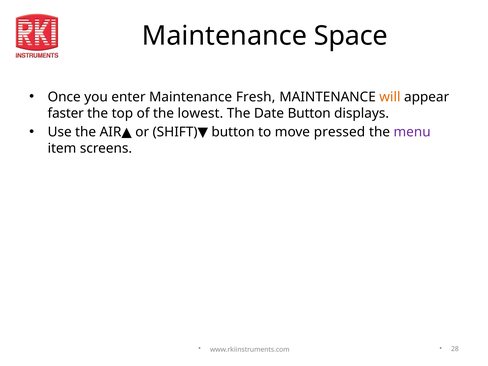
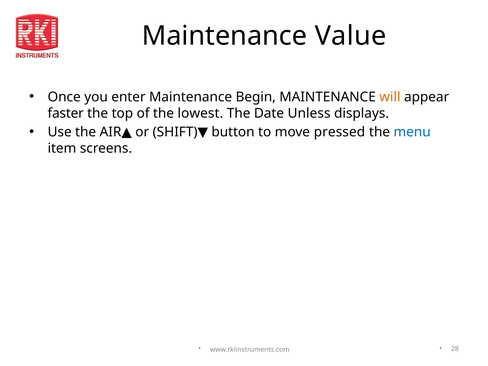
Space: Space -> Value (351, 36)
Fresh: Fresh -> Begin (256, 97)
Date Button: Button -> Unless (309, 113)
menu colour: purple -> blue (412, 132)
